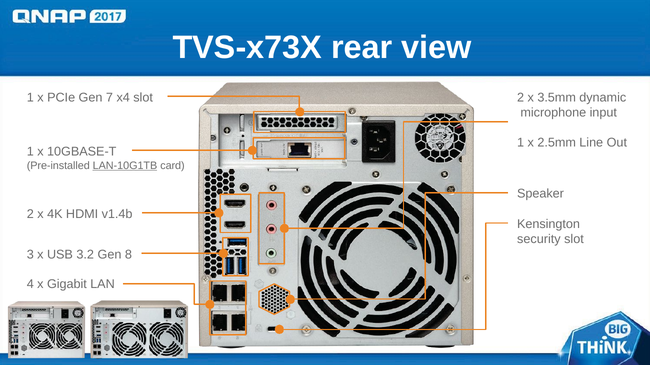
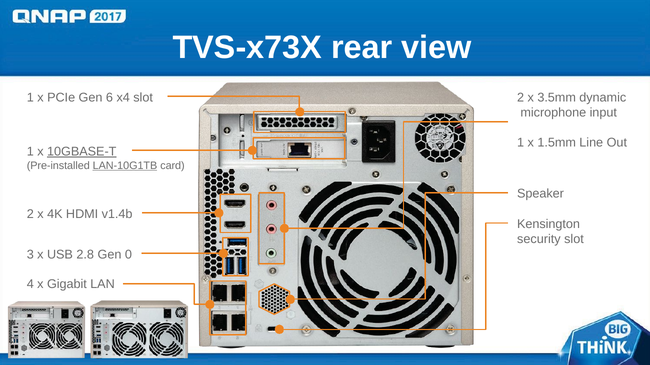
7: 7 -> 6 (109, 98)
2.5mm: 2.5mm -> 1.5mm (557, 143)
10GBASE-T underline: none -> present (82, 152)
3.2: 3.2 -> 2.8 (85, 255)
8: 8 -> 0 (128, 255)
